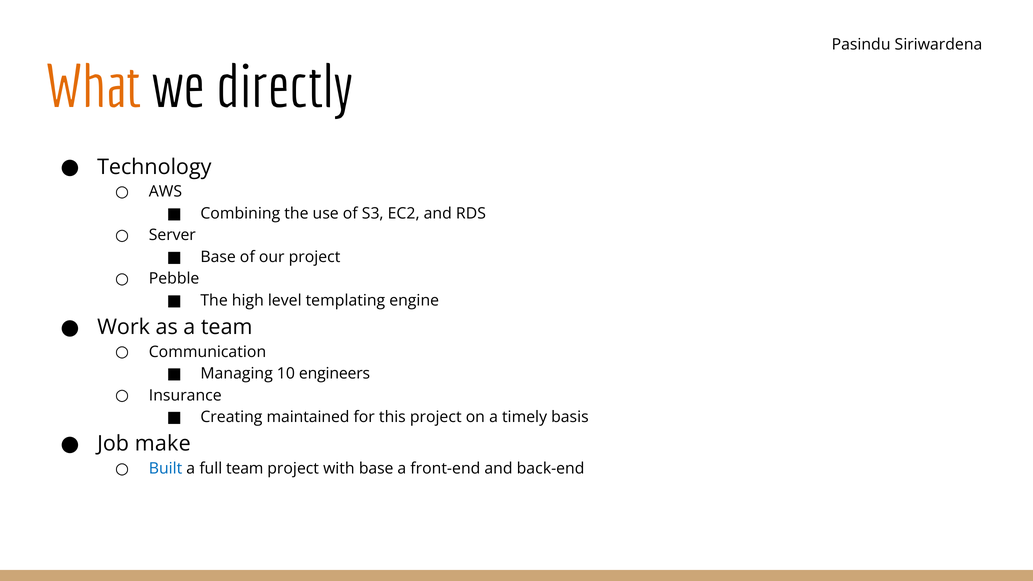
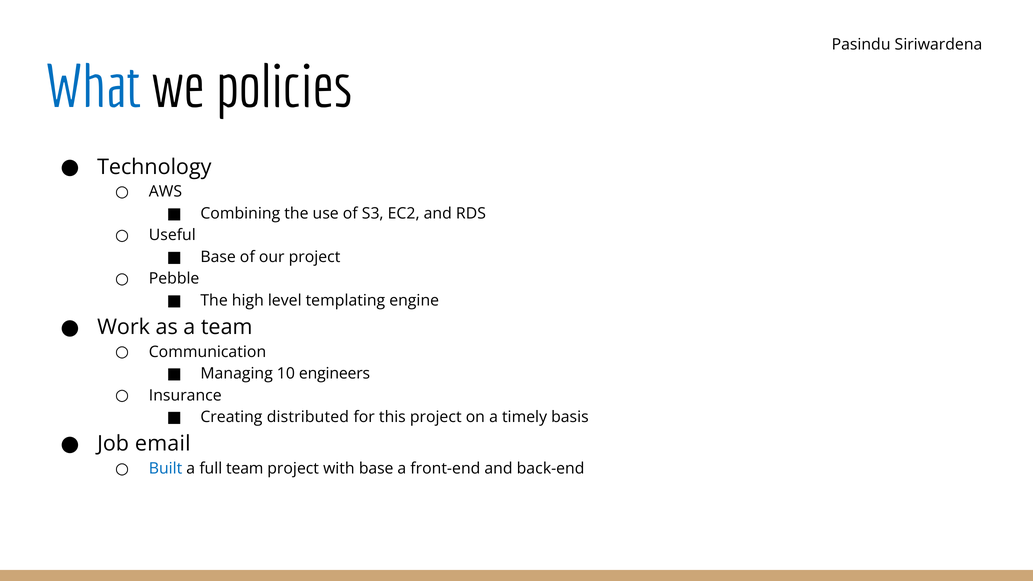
What colour: orange -> blue (93, 87)
directly: directly -> policies (285, 87)
Server: Server -> Useful (172, 235)
maintained: maintained -> distributed (308, 417)
make: make -> email (163, 444)
